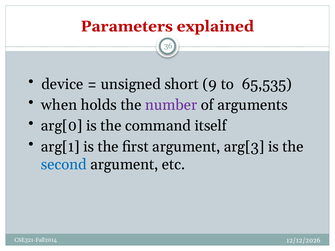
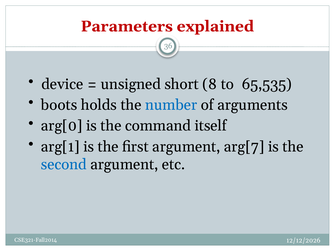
9: 9 -> 8 (210, 84)
when: when -> boots (59, 105)
number colour: purple -> blue (171, 105)
arg[3: arg[3 -> arg[7 (244, 147)
